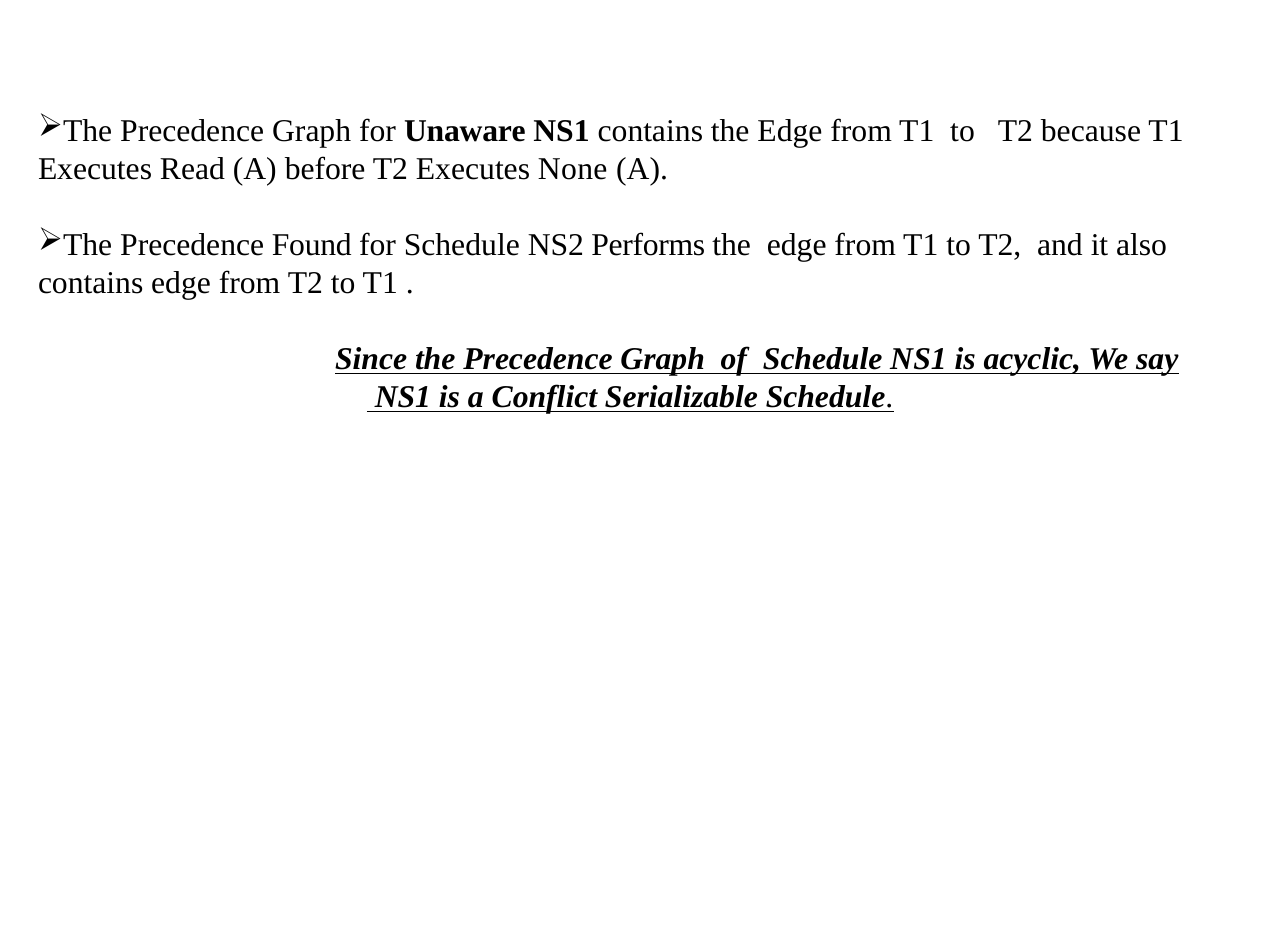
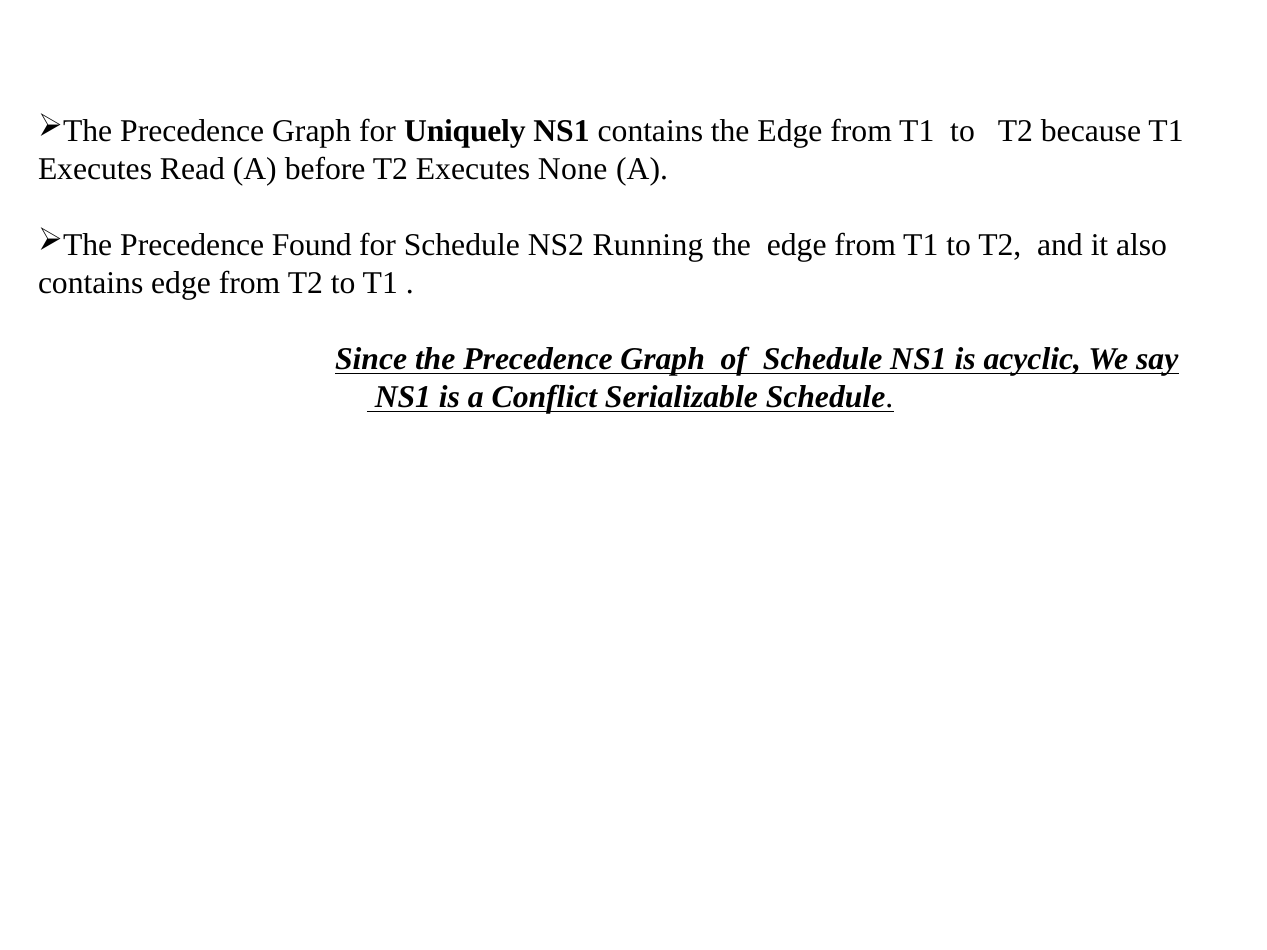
Unaware: Unaware -> Uniquely (465, 132)
Performs: Performs -> Running (648, 246)
